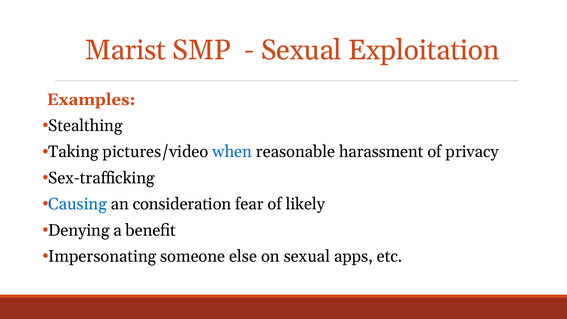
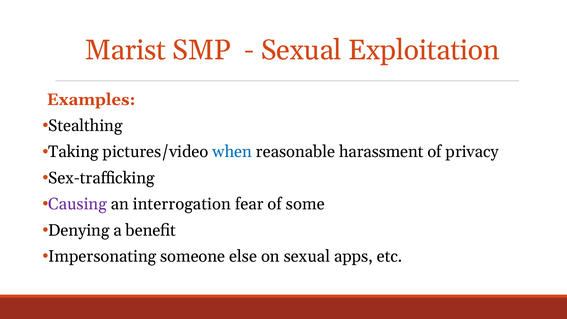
Causing colour: blue -> purple (78, 204)
consideration: consideration -> interrogation (182, 204)
likely: likely -> some (305, 204)
